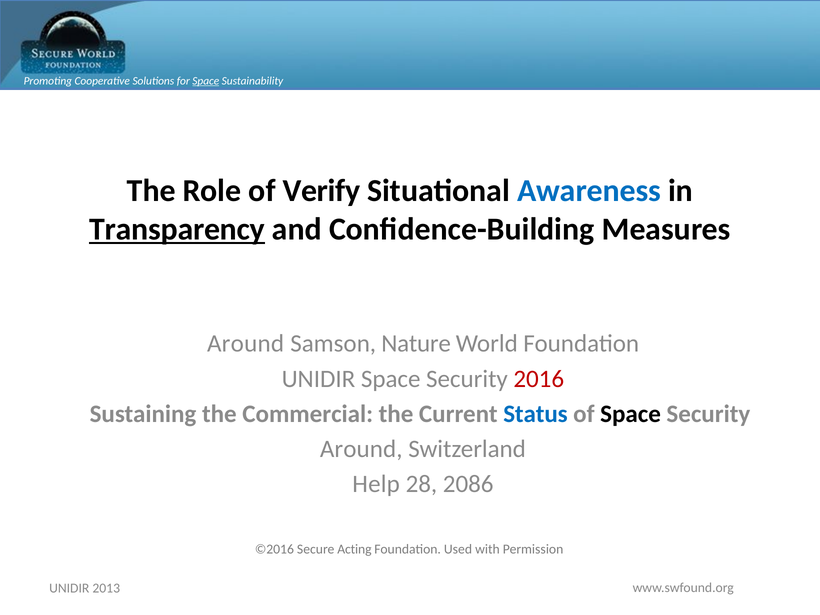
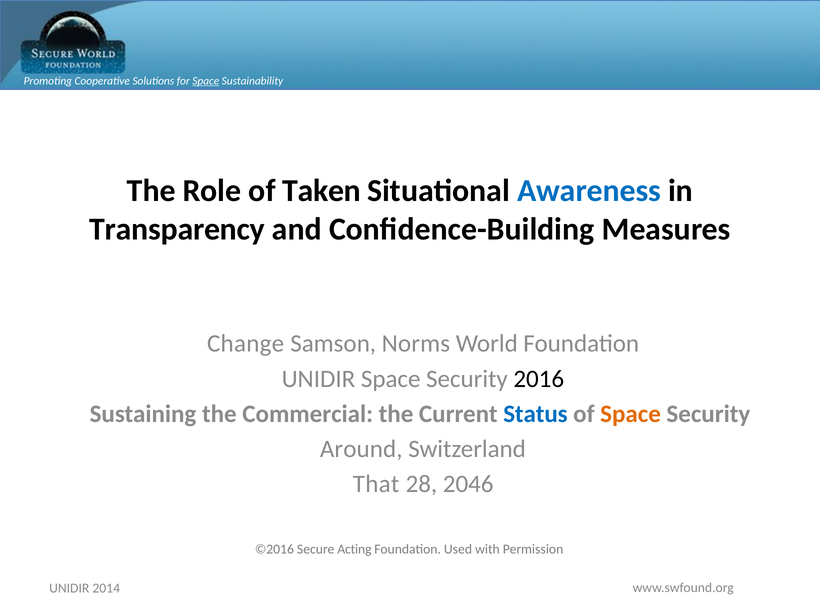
Verify: Verify -> Taken (322, 191)
Transparency underline: present -> none (177, 229)
Around: Around -> Change (246, 344)
Nature: Nature -> Norms (416, 344)
2016 colour: red -> black (539, 379)
Space colour: black -> orange (631, 414)
Help: Help -> That (376, 484)
2086: 2086 -> 2046 (468, 484)
2013: 2013 -> 2014 (106, 588)
